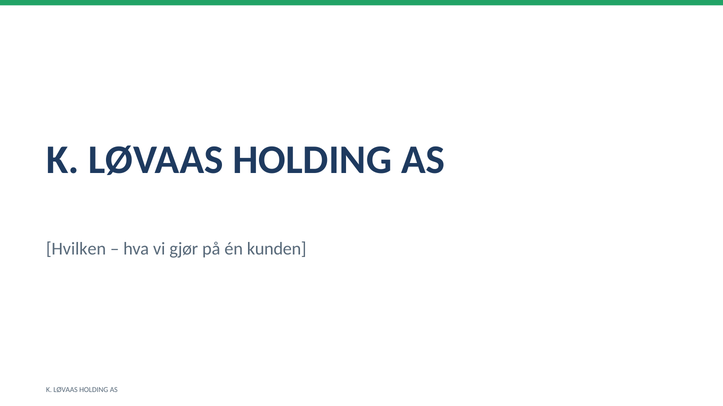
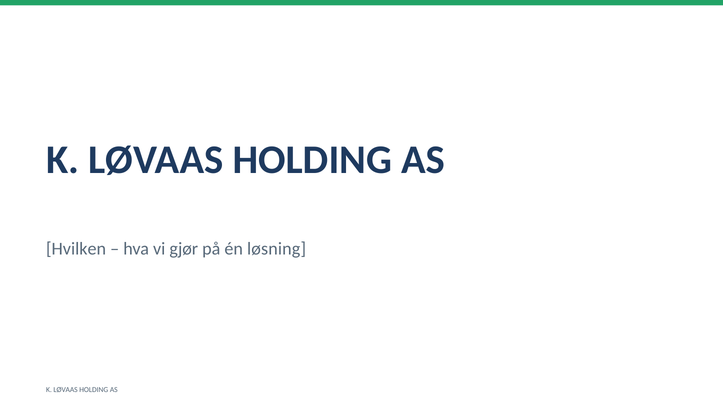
kunden: kunden -> løsning (277, 249)
